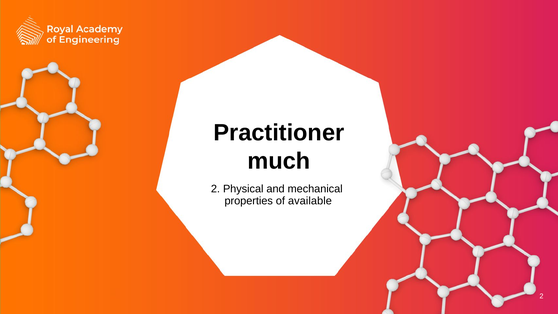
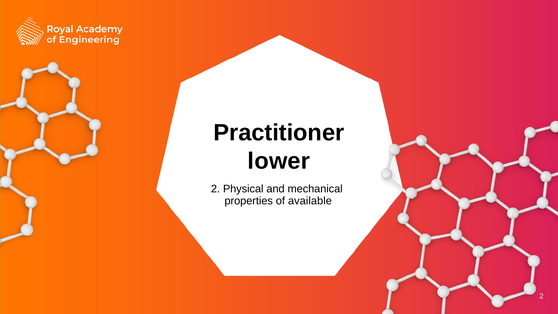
much: much -> lower (279, 161)
